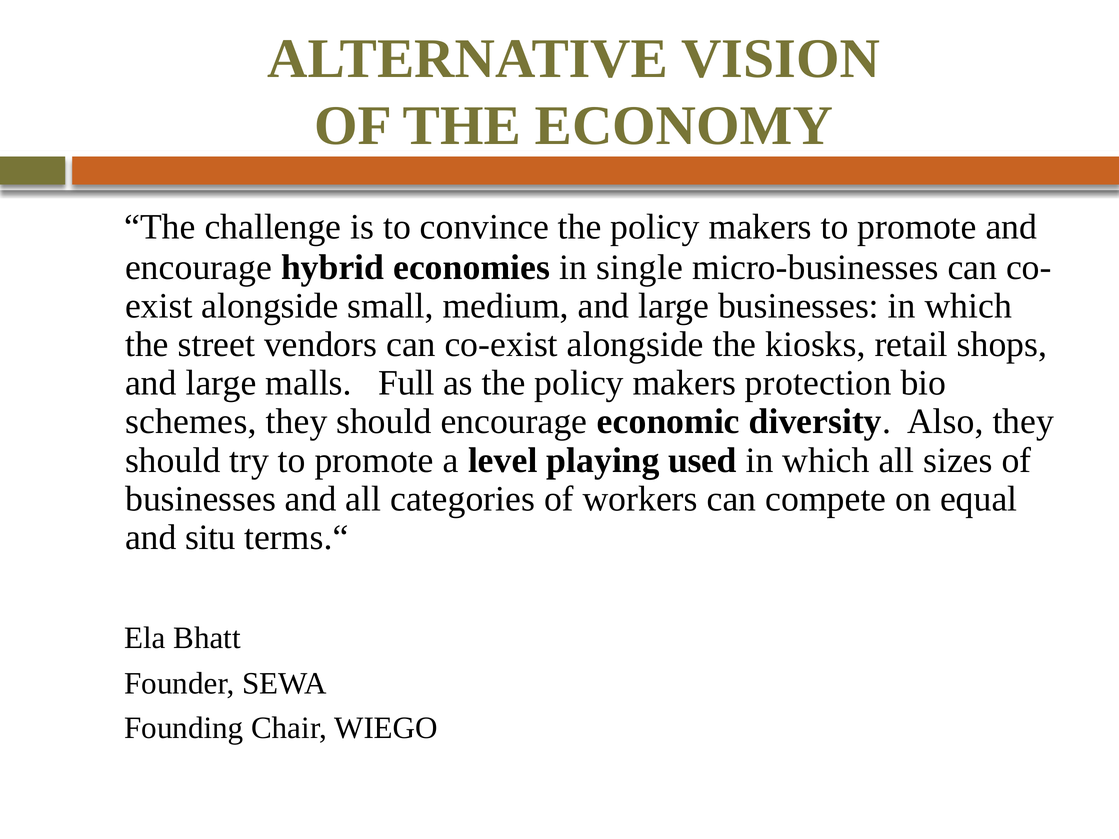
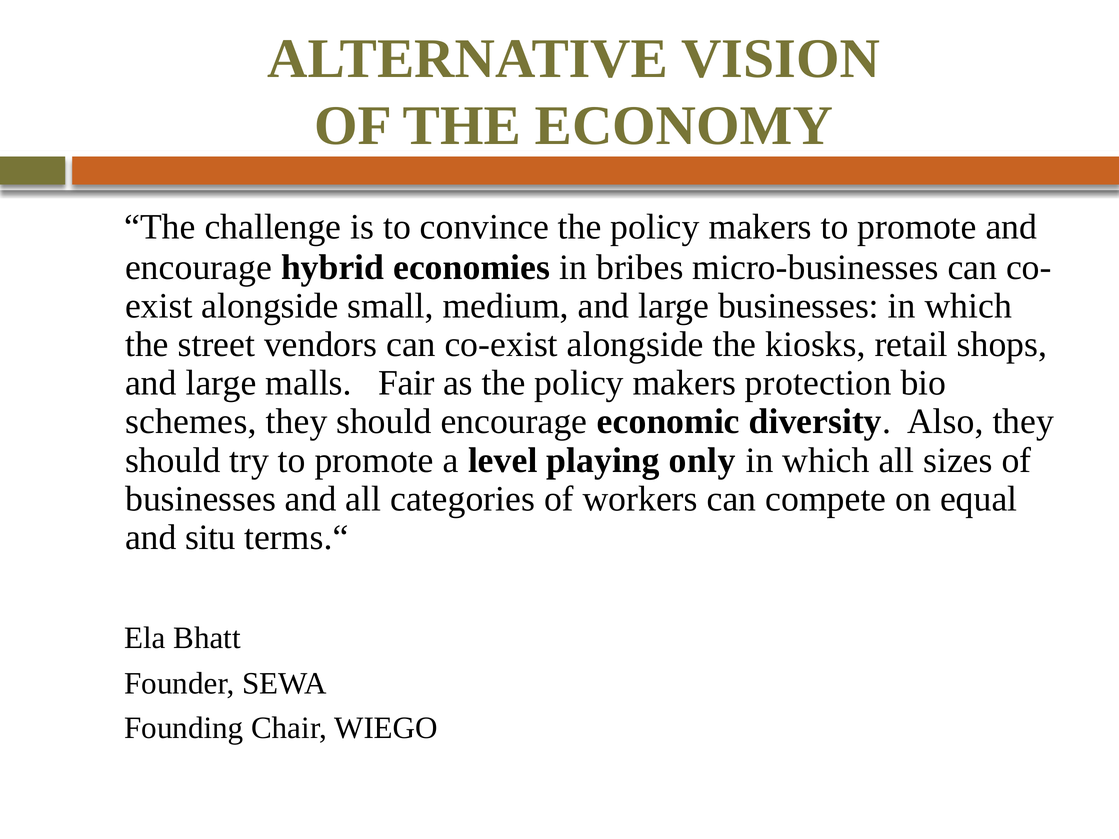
single: single -> bribes (640, 267)
Full: Full -> Fair (407, 383)
used: used -> only (702, 460)
